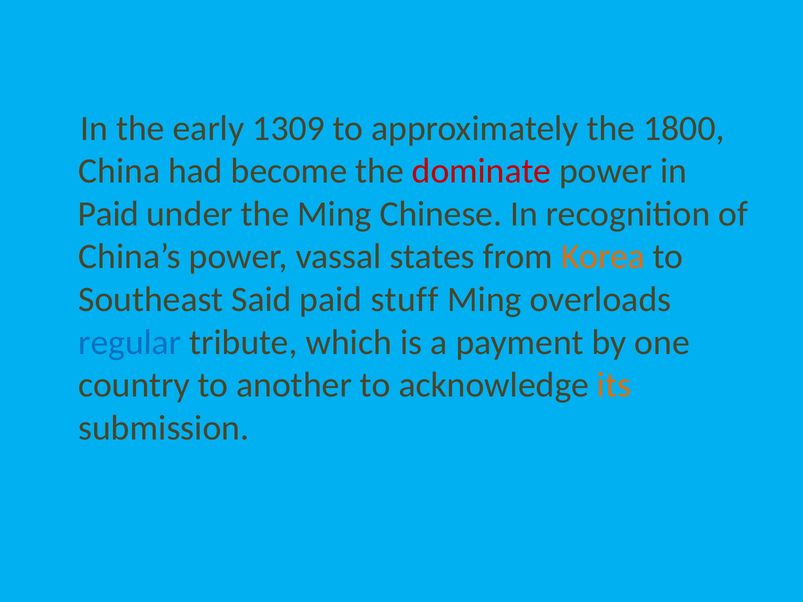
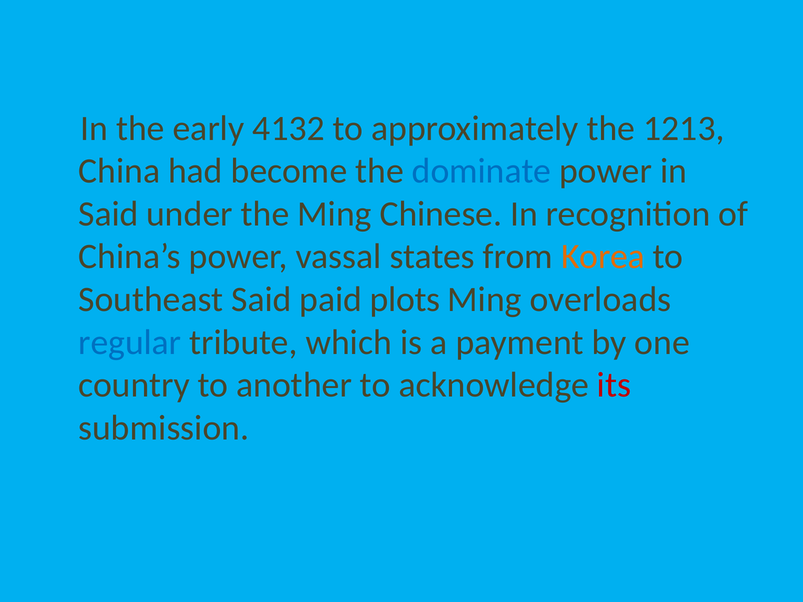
1309: 1309 -> 4132 (289, 128)
1800: 1800 -> 1213 (684, 128)
dominate colour: red -> blue (482, 171)
Paid: Paid -> Said (108, 214)
stuff: stuff -> plots (405, 300)
its colour: orange -> red (614, 385)
